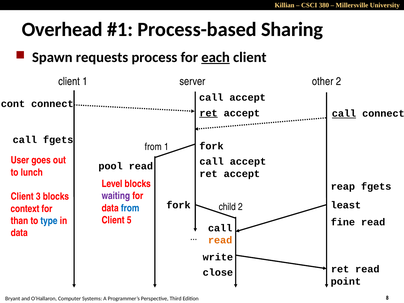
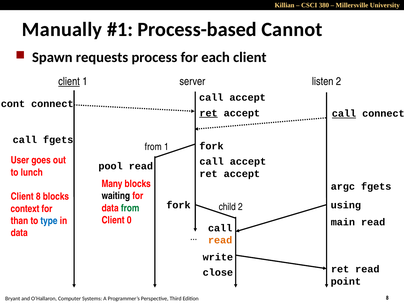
Overhead: Overhead -> Manually (62, 30)
Sharing: Sharing -> Cannot (292, 30)
each underline: present -> none (216, 57)
client underline: none -> present (69, 81)
other: other -> listen (323, 81)
Level: Level -> Many (112, 184)
reap: reap -> argc (343, 186)
waiting colour: purple -> black (116, 196)
Client 3: 3 -> 8 (38, 197)
least: least -> using (346, 205)
from colour: blue -> green (130, 208)
5: 5 -> 0 (129, 220)
fine: fine -> main (343, 222)
